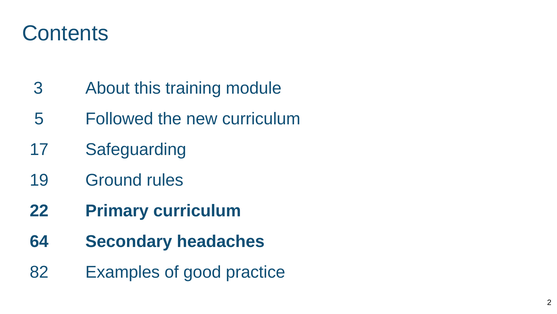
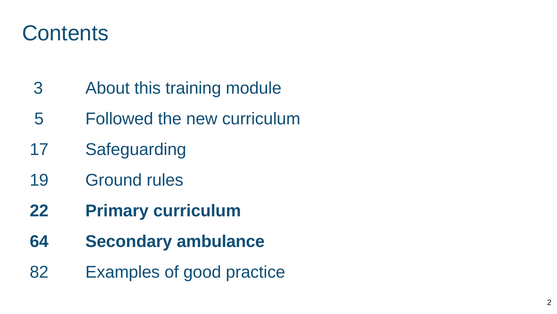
headaches: headaches -> ambulance (221, 241)
